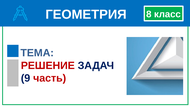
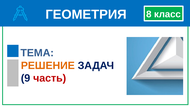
РЕШЕНИЕ colour: red -> orange (48, 65)
